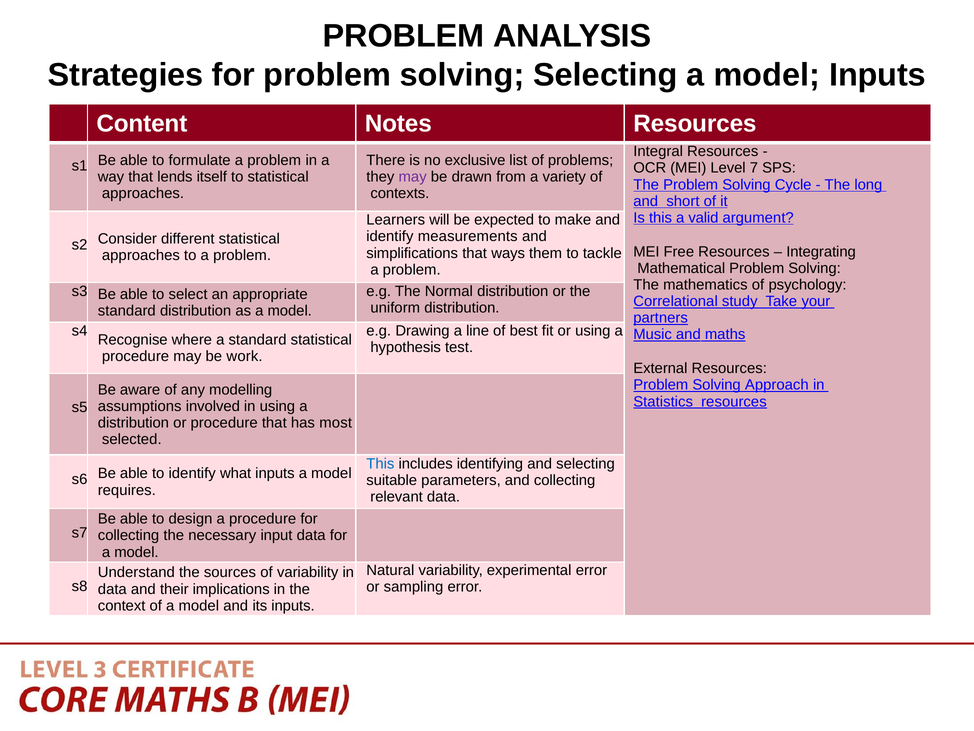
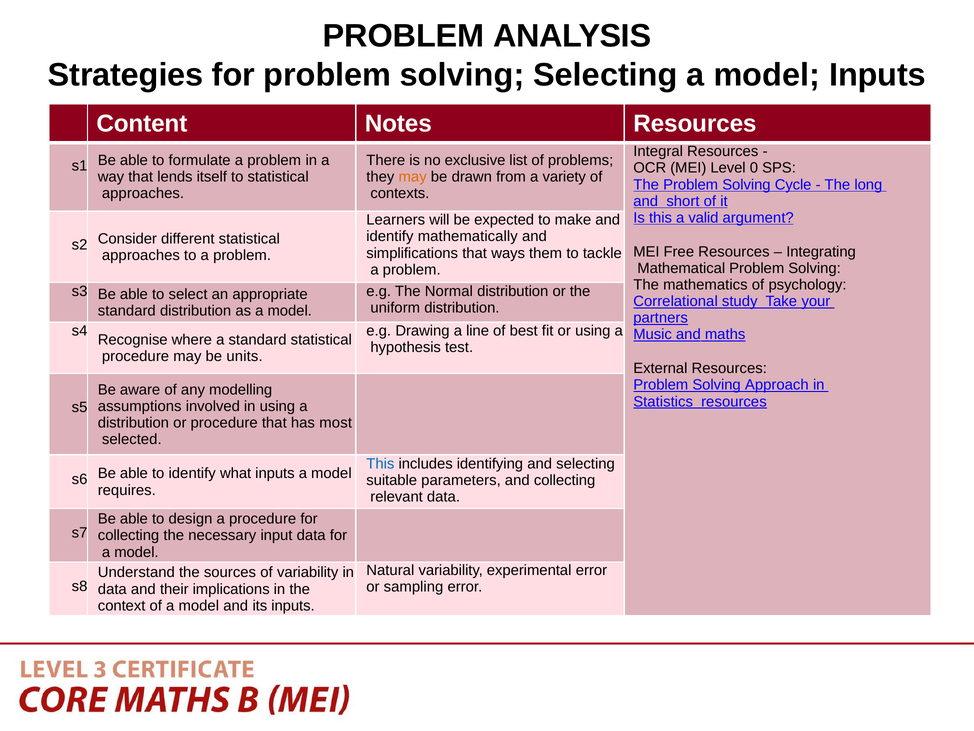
7: 7 -> 0 (754, 168)
may colour: purple -> orange (413, 177)
measurements: measurements -> mathematically (468, 236)
work: work -> units (245, 356)
